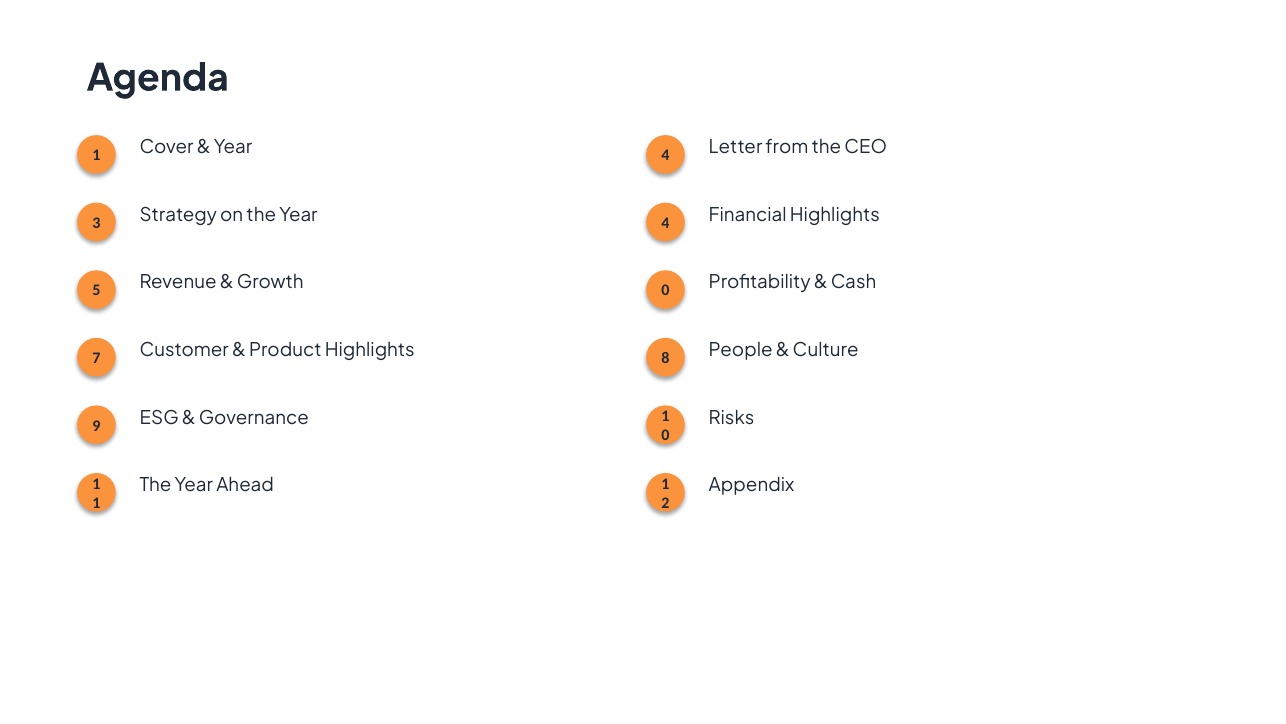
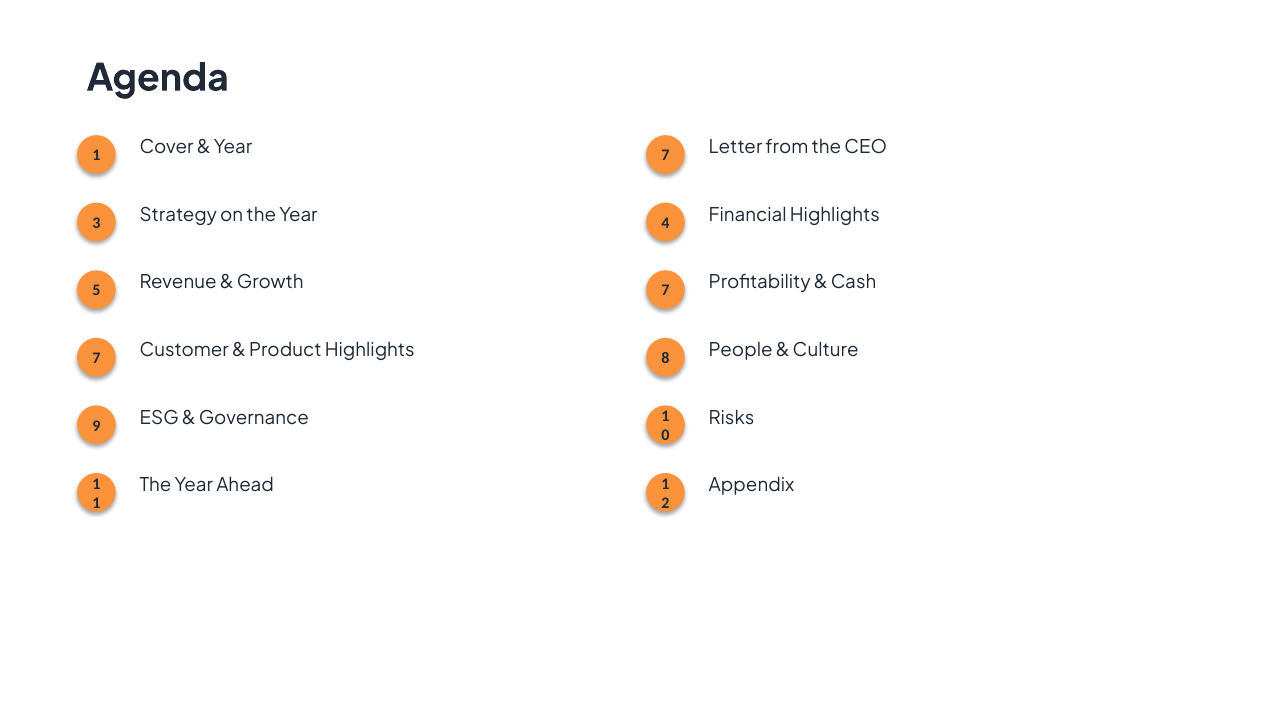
4: 4 -> 7 (665, 155)
Growth 0: 0 -> 7 (665, 290)
